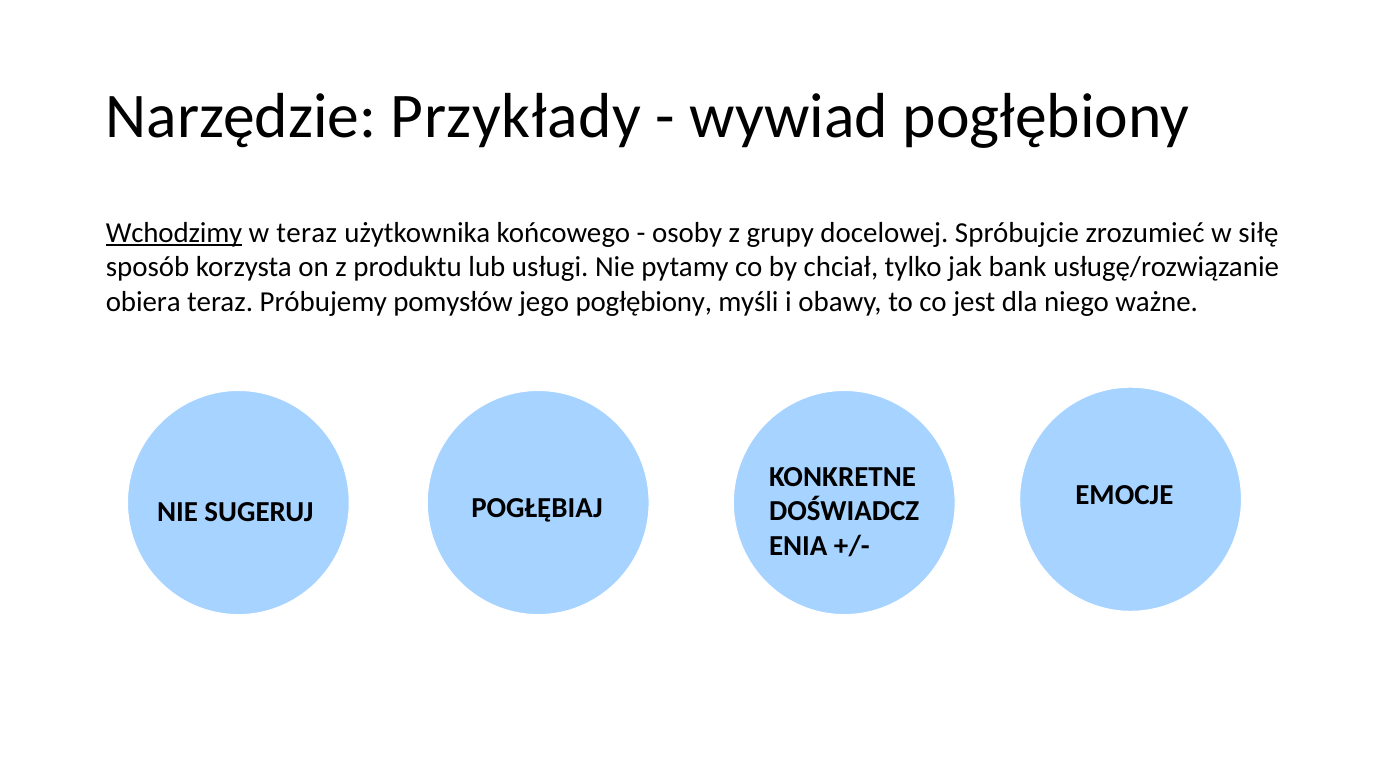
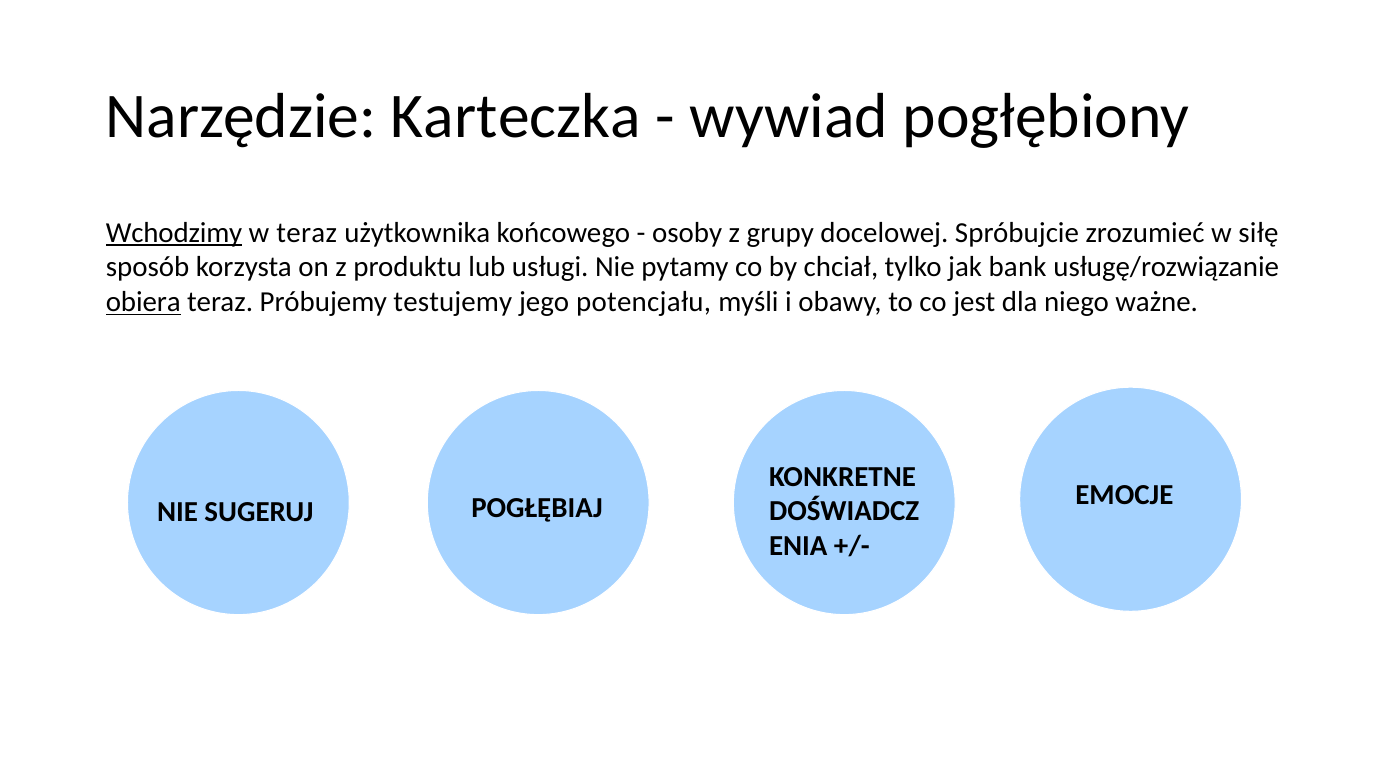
Przykłady: Przykłady -> Karteczka (516, 117)
obiera underline: none -> present (143, 302)
pomysłów: pomysłów -> testujemy (453, 302)
jego pogłębiony: pogłębiony -> potencjału (644, 302)
